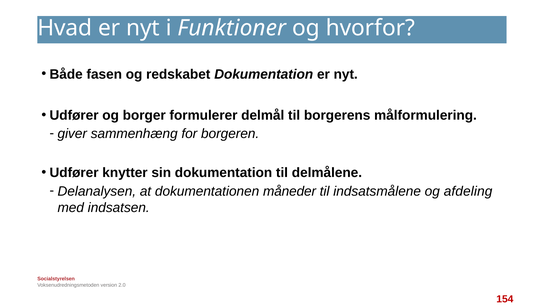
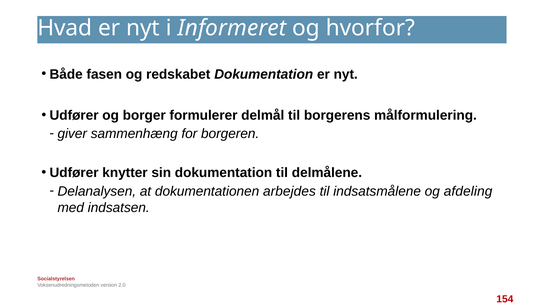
Funktioner: Funktioner -> Informeret (232, 28)
måneder: måneder -> arbejdes (289, 191)
